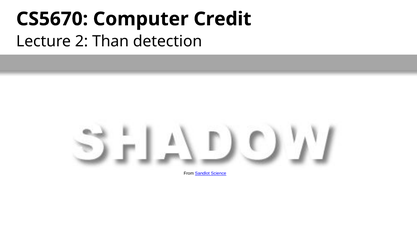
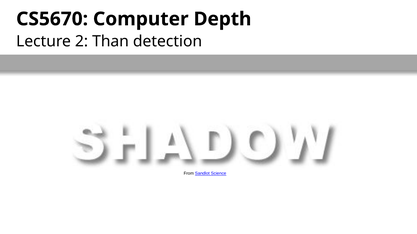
Credit: Credit -> Depth (222, 19)
